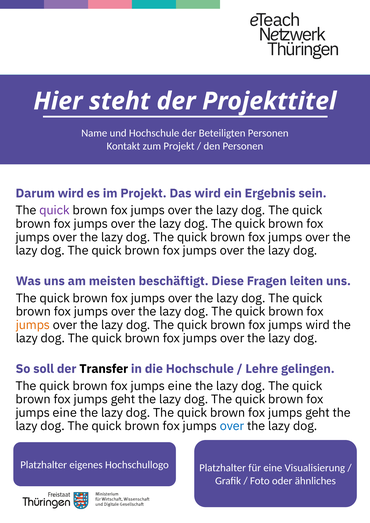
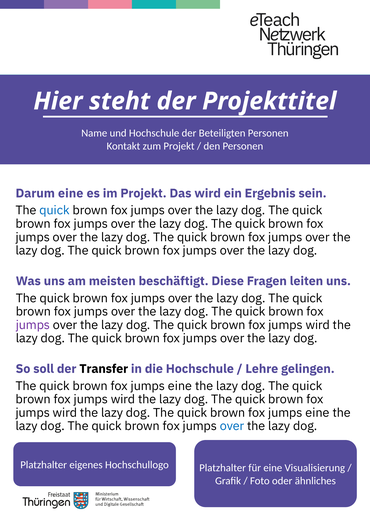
Darum wird: wird -> eine (71, 194)
quick colour: purple -> blue (55, 211)
jumps colour: orange -> purple (33, 325)
geht: geht -> wird (123, 400)
eine: eine -> wird (65, 413)
geht: geht -> eine (317, 413)
